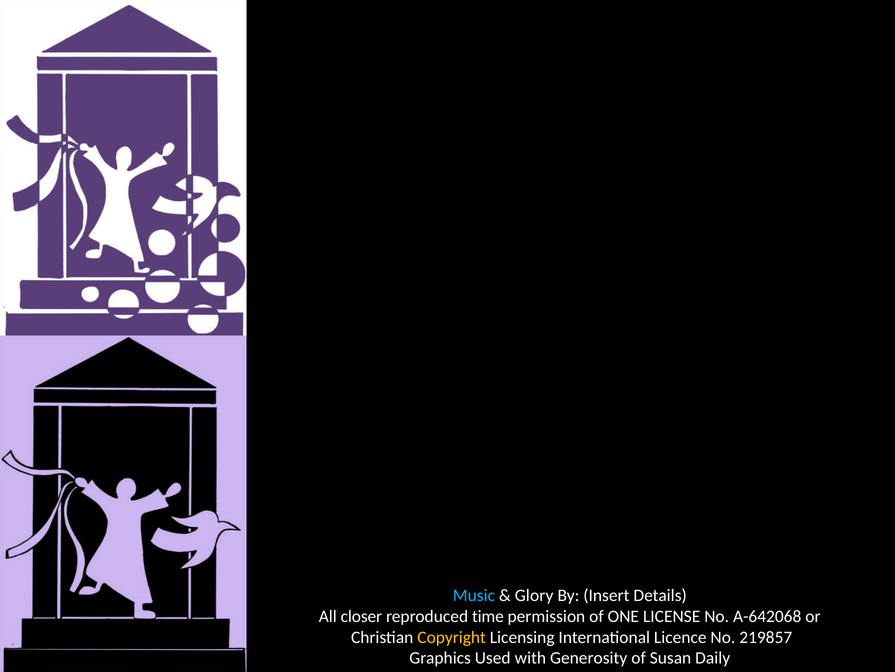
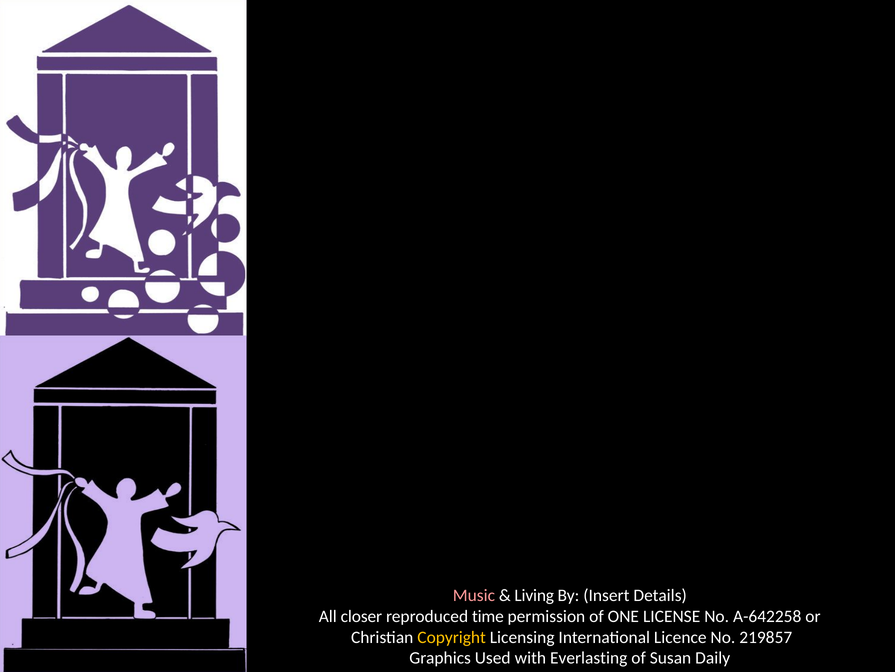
Music colour: light blue -> pink (474, 595)
Glory: Glory -> Living (534, 595)
A-642068: A-642068 -> A-642258 (767, 616)
Generosity: Generosity -> Everlasting (589, 657)
